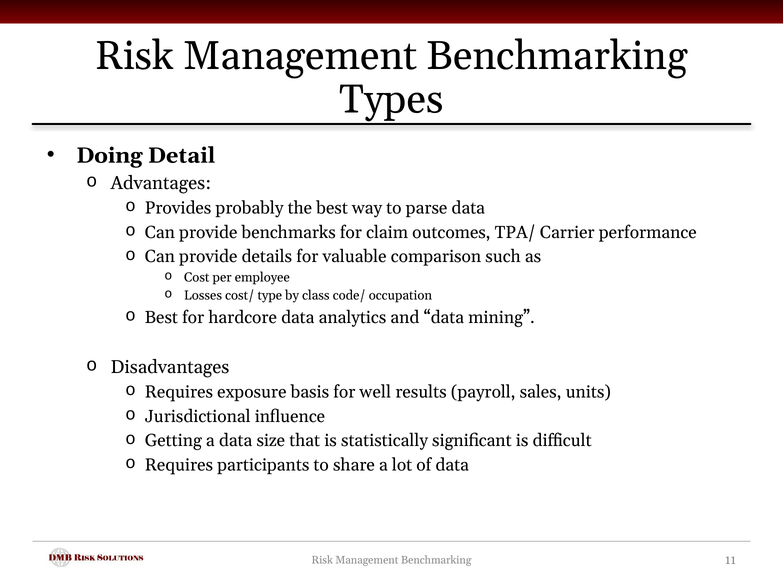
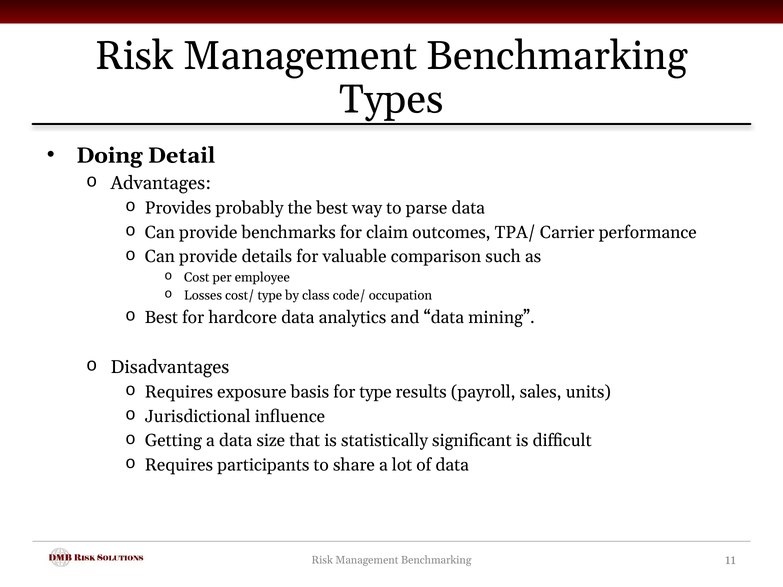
for well: well -> type (376, 392)
